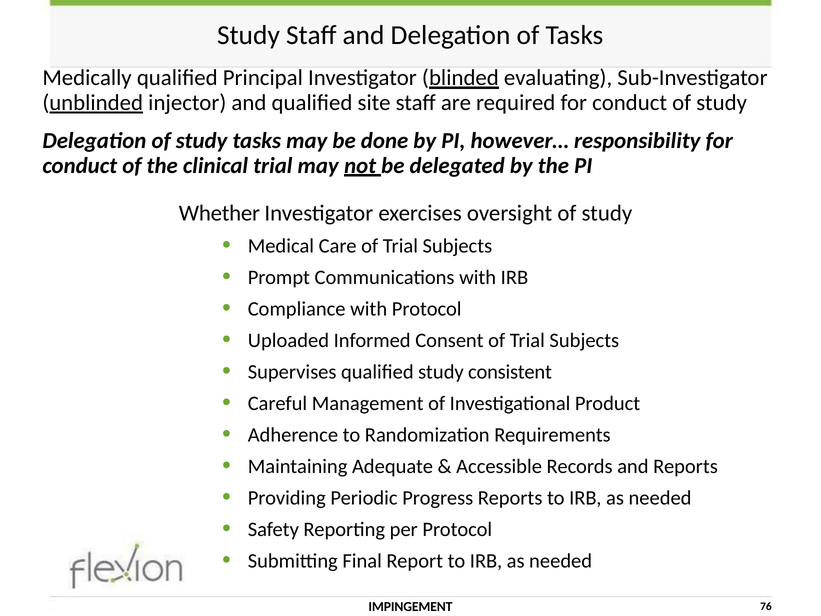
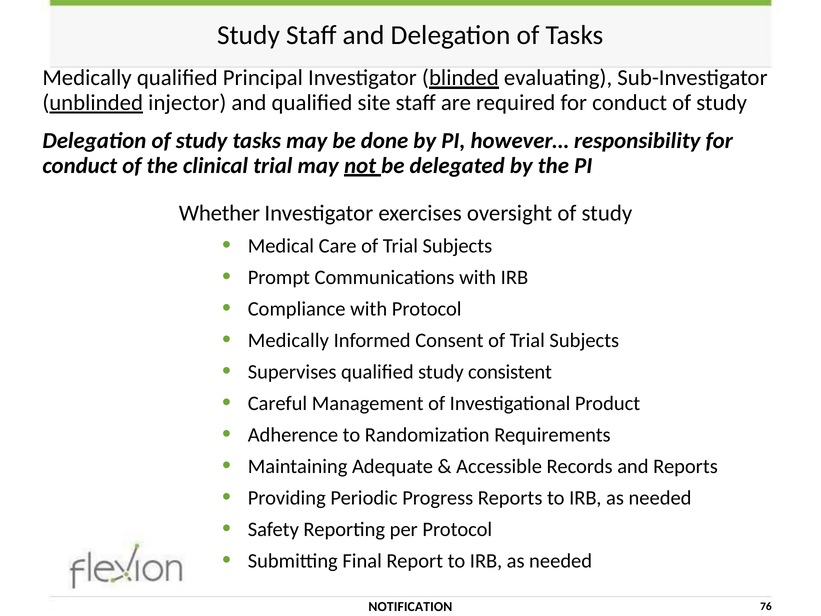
Uploaded: Uploaded -> Medically (288, 340)
IMPINGEMENT: IMPINGEMENT -> NOTIFICATION (410, 606)
